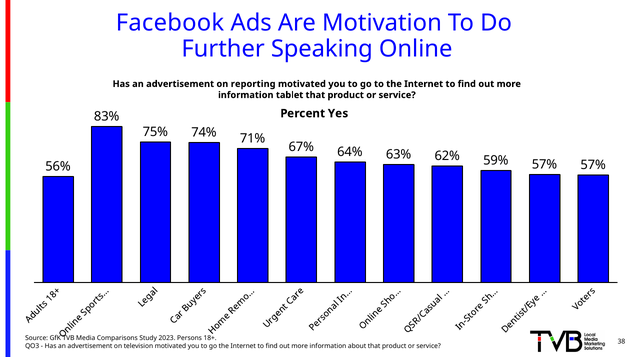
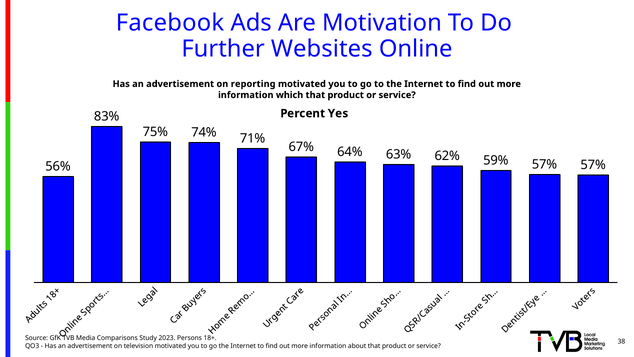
Speaking: Speaking -> Websites (322, 49)
tablet: tablet -> which (290, 95)
